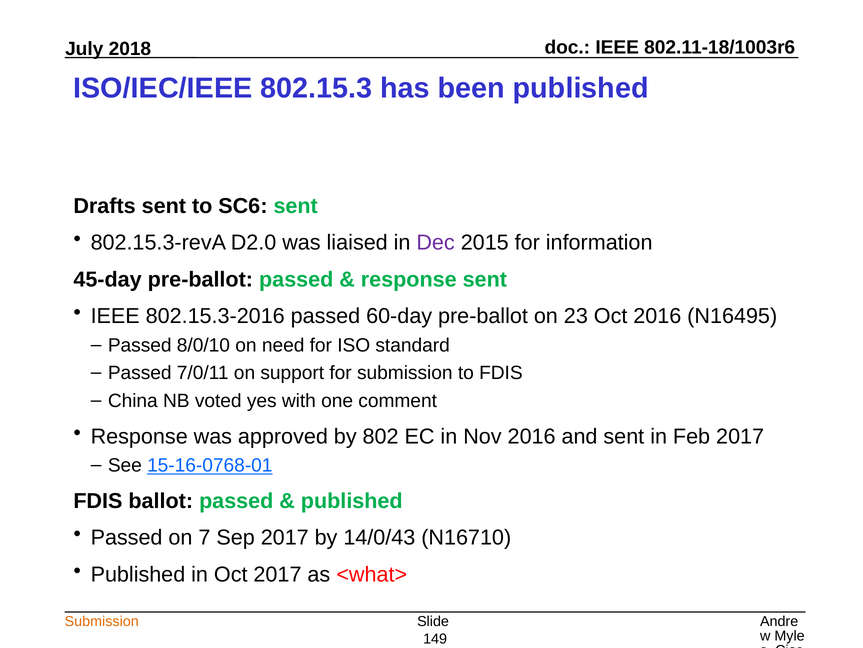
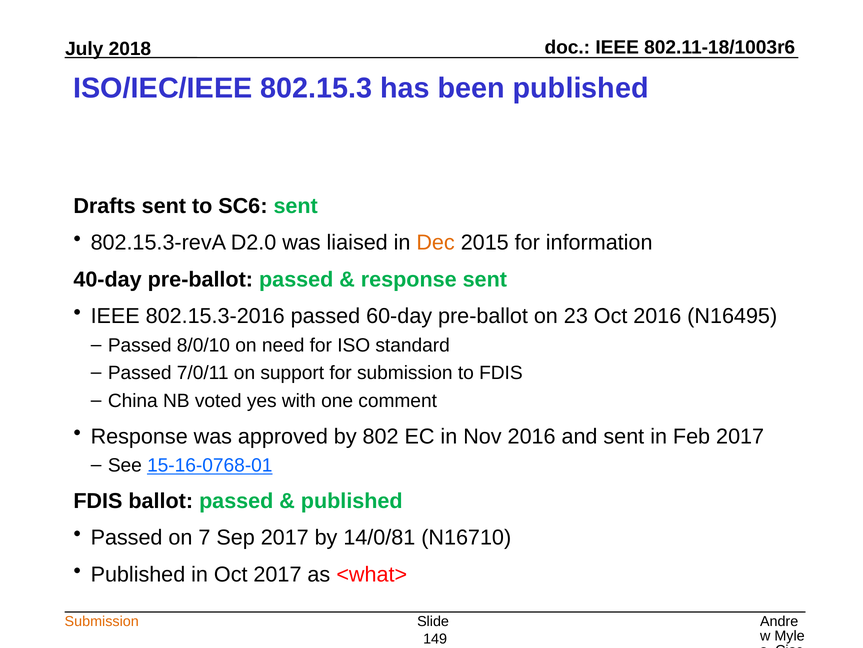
Dec colour: purple -> orange (436, 242)
45-day: 45-day -> 40-day (108, 279)
14/0/43: 14/0/43 -> 14/0/81 (379, 537)
